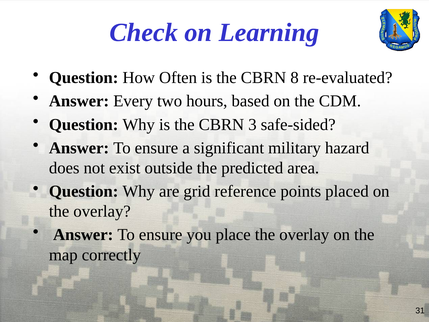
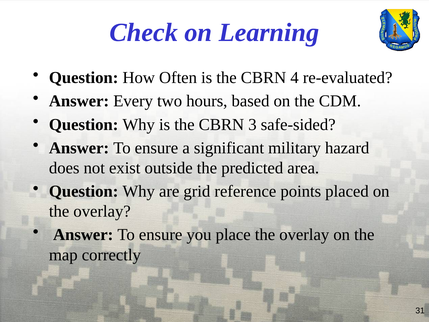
8: 8 -> 4 (295, 78)
